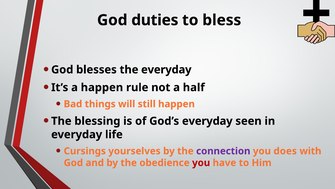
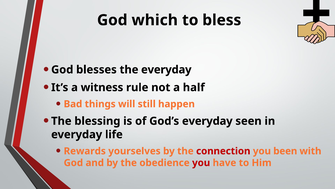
duties: duties -> which (155, 20)
a happen: happen -> witness (102, 87)
Cursings: Cursings -> Rewards (85, 151)
connection colour: purple -> red (223, 151)
does: does -> been (285, 151)
